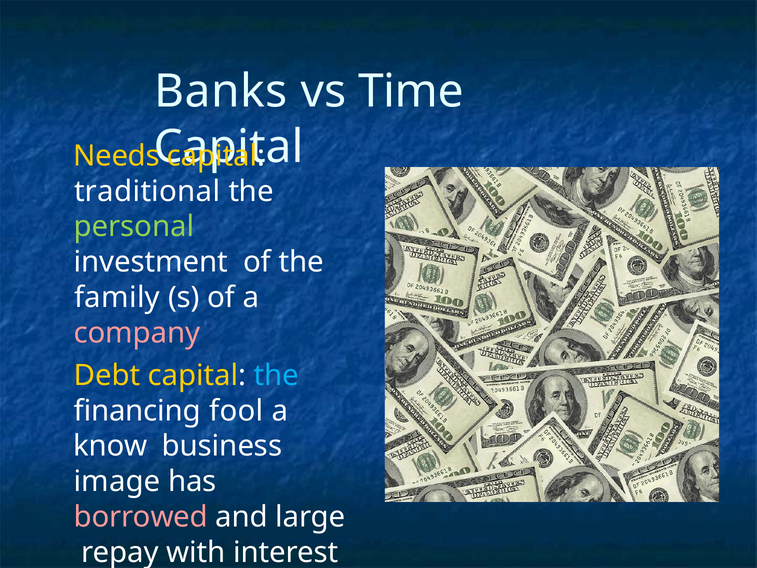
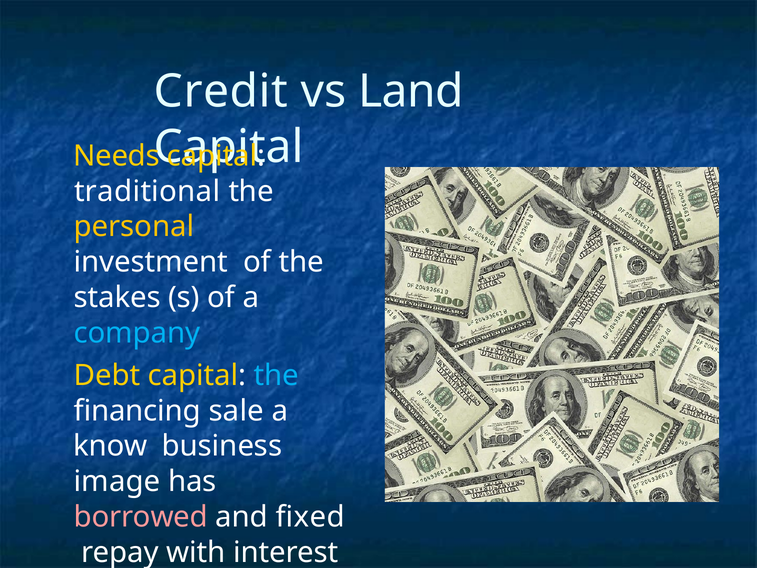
Banks: Banks -> Credit (221, 91)
Time: Time -> Land (411, 91)
personal colour: light green -> yellow (134, 227)
family: family -> stakes (117, 297)
company colour: pink -> light blue (137, 333)
fool: fool -> sale (236, 411)
large: large -> fixed (310, 517)
